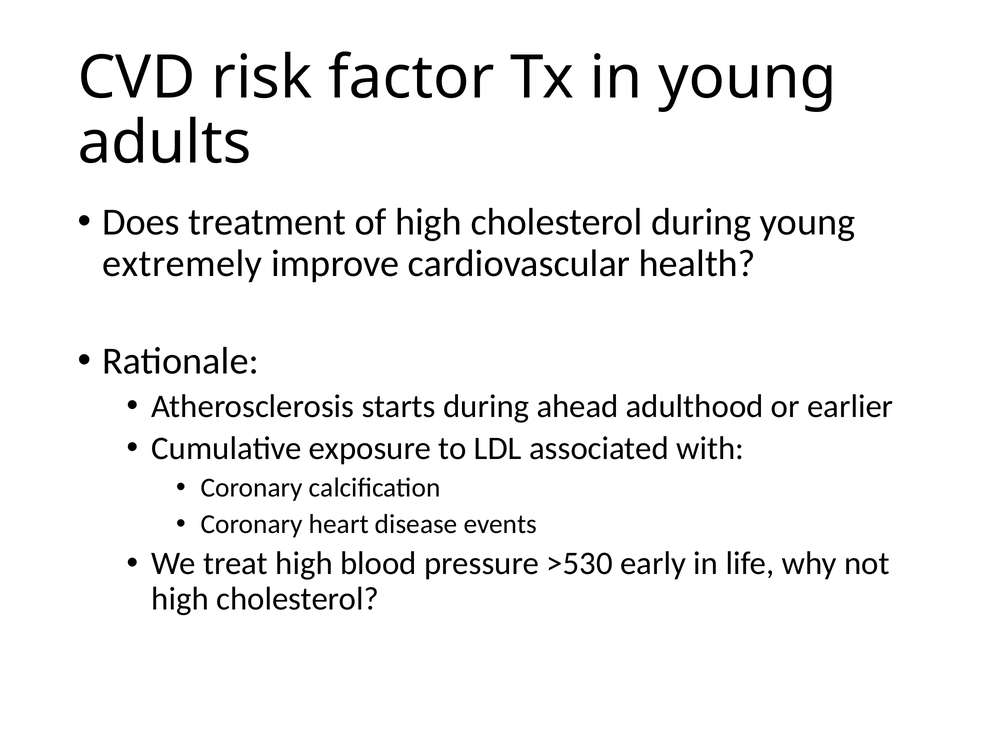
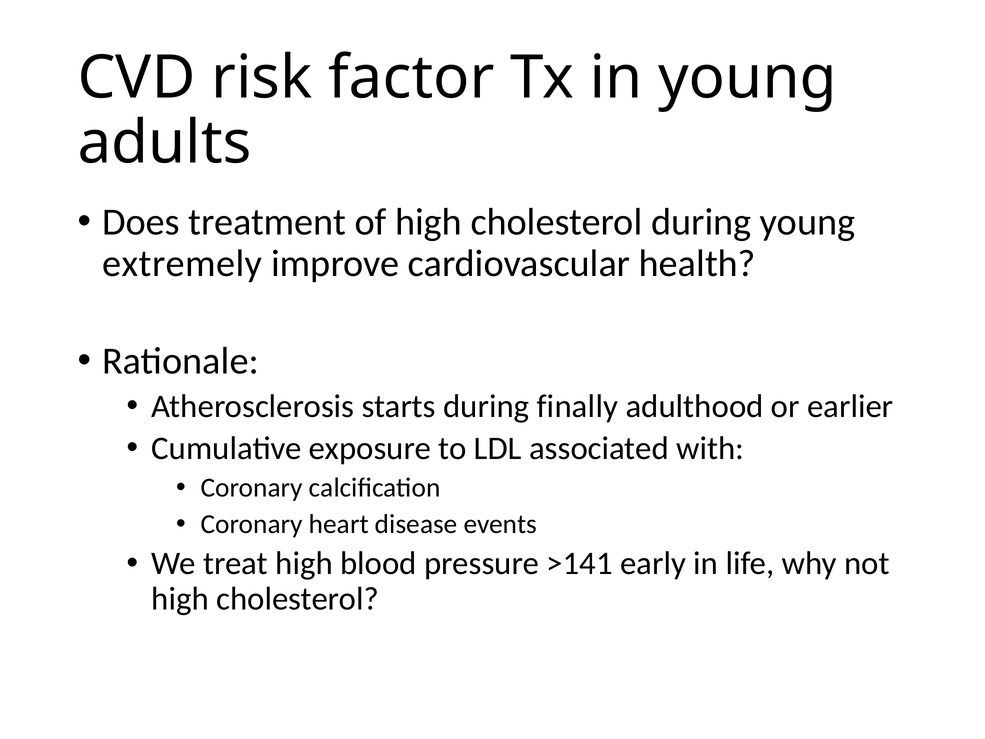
ahead: ahead -> finally (577, 406)
>530: >530 -> >141 (580, 563)
